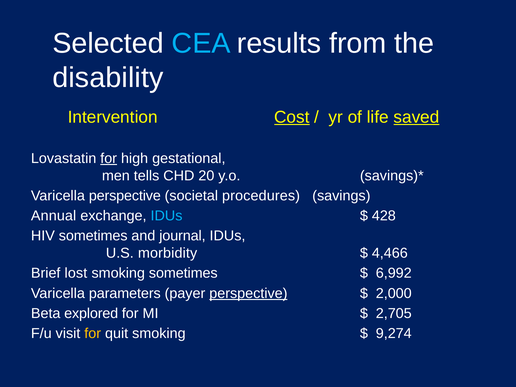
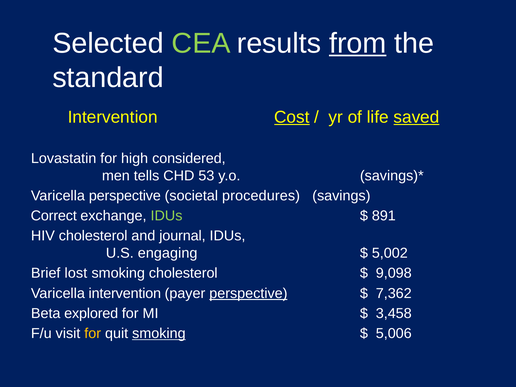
CEA colour: light blue -> light green (201, 43)
from underline: none -> present (358, 43)
disability: disability -> standard (108, 78)
for underline: present -> none (109, 158)
gestational: gestational -> considered (189, 158)
20: 20 -> 53 (206, 176)
Annual: Annual -> Correct (54, 216)
IDUs colour: light blue -> light green (166, 216)
428: 428 -> 891 (384, 216)
HIV sometimes: sometimes -> cholesterol (93, 236)
morbidity: morbidity -> engaging (168, 253)
4,466: 4,466 -> 5,002 (390, 253)
smoking sometimes: sometimes -> cholesterol (183, 273)
6,992: 6,992 -> 9,098 (394, 273)
Varicella parameters: parameters -> intervention (125, 293)
2,000: 2,000 -> 7,362 (394, 293)
2,705: 2,705 -> 3,458 (394, 313)
smoking underline: none -> present (159, 333)
9,274: 9,274 -> 5,006 (394, 333)
